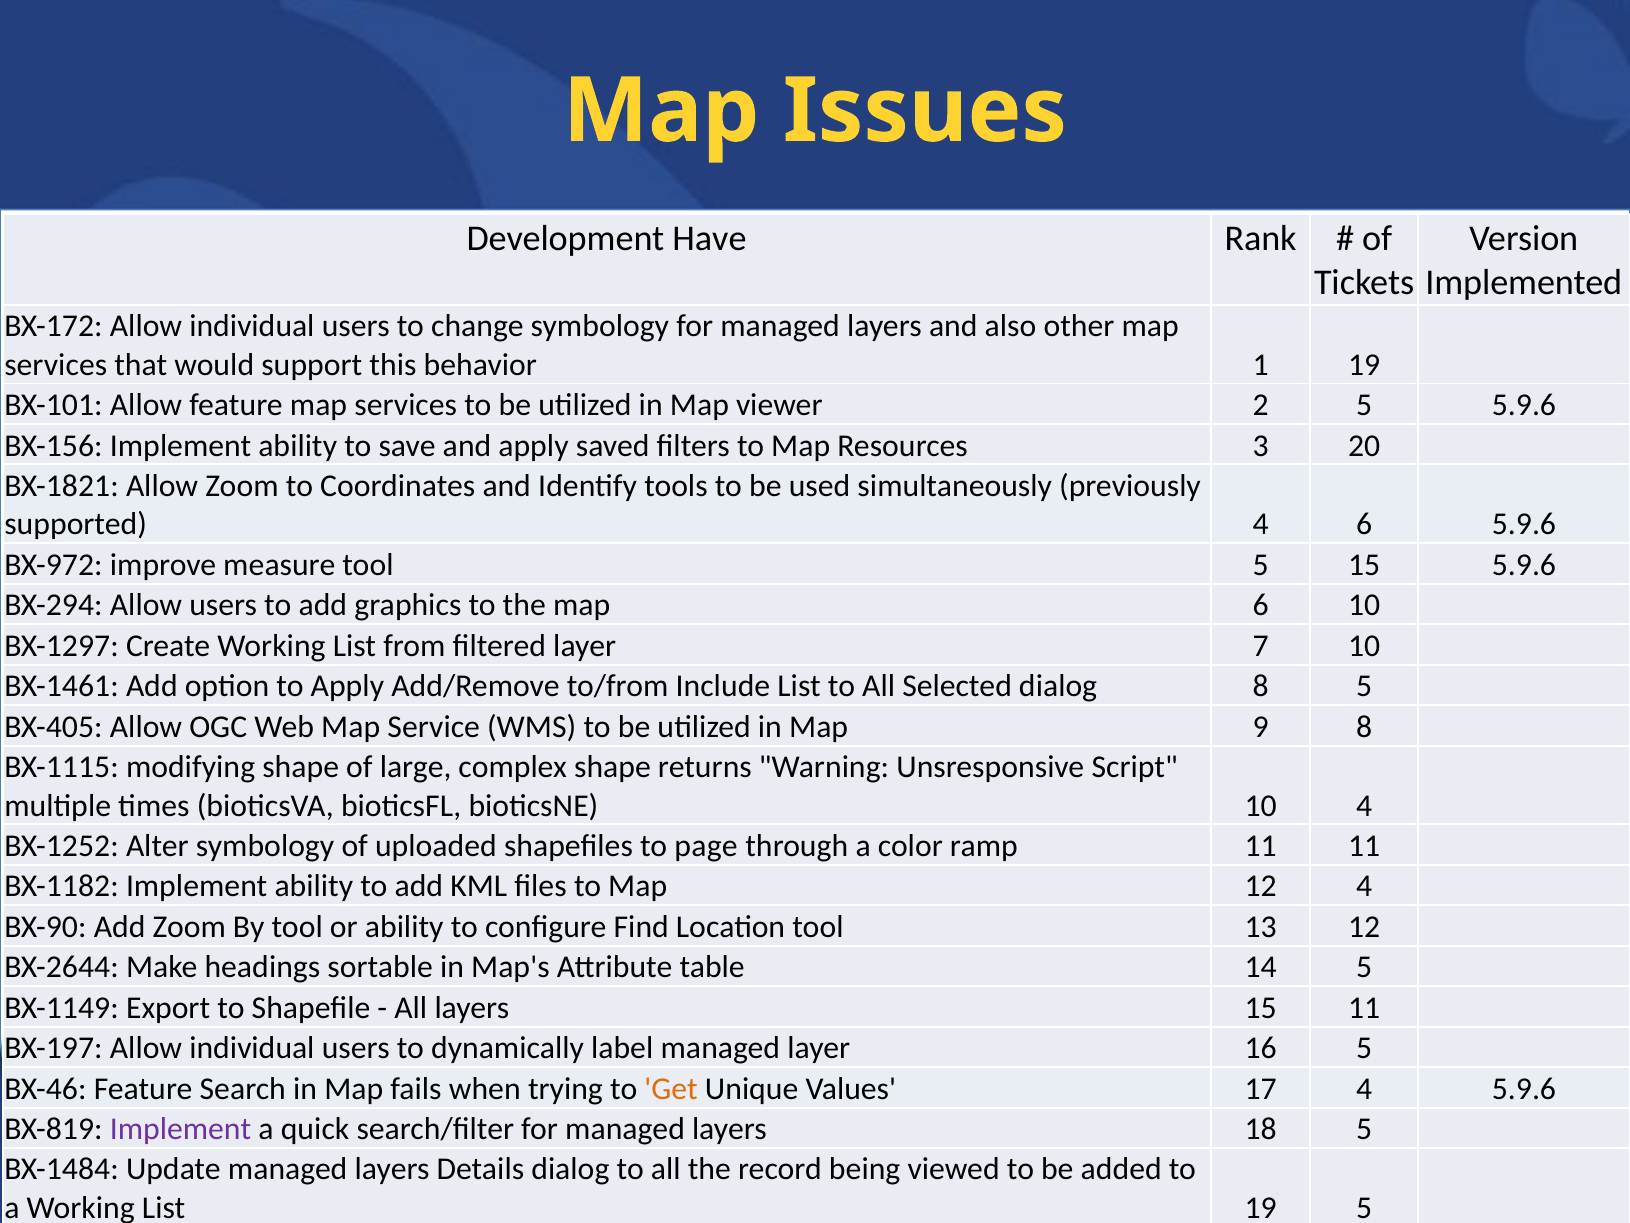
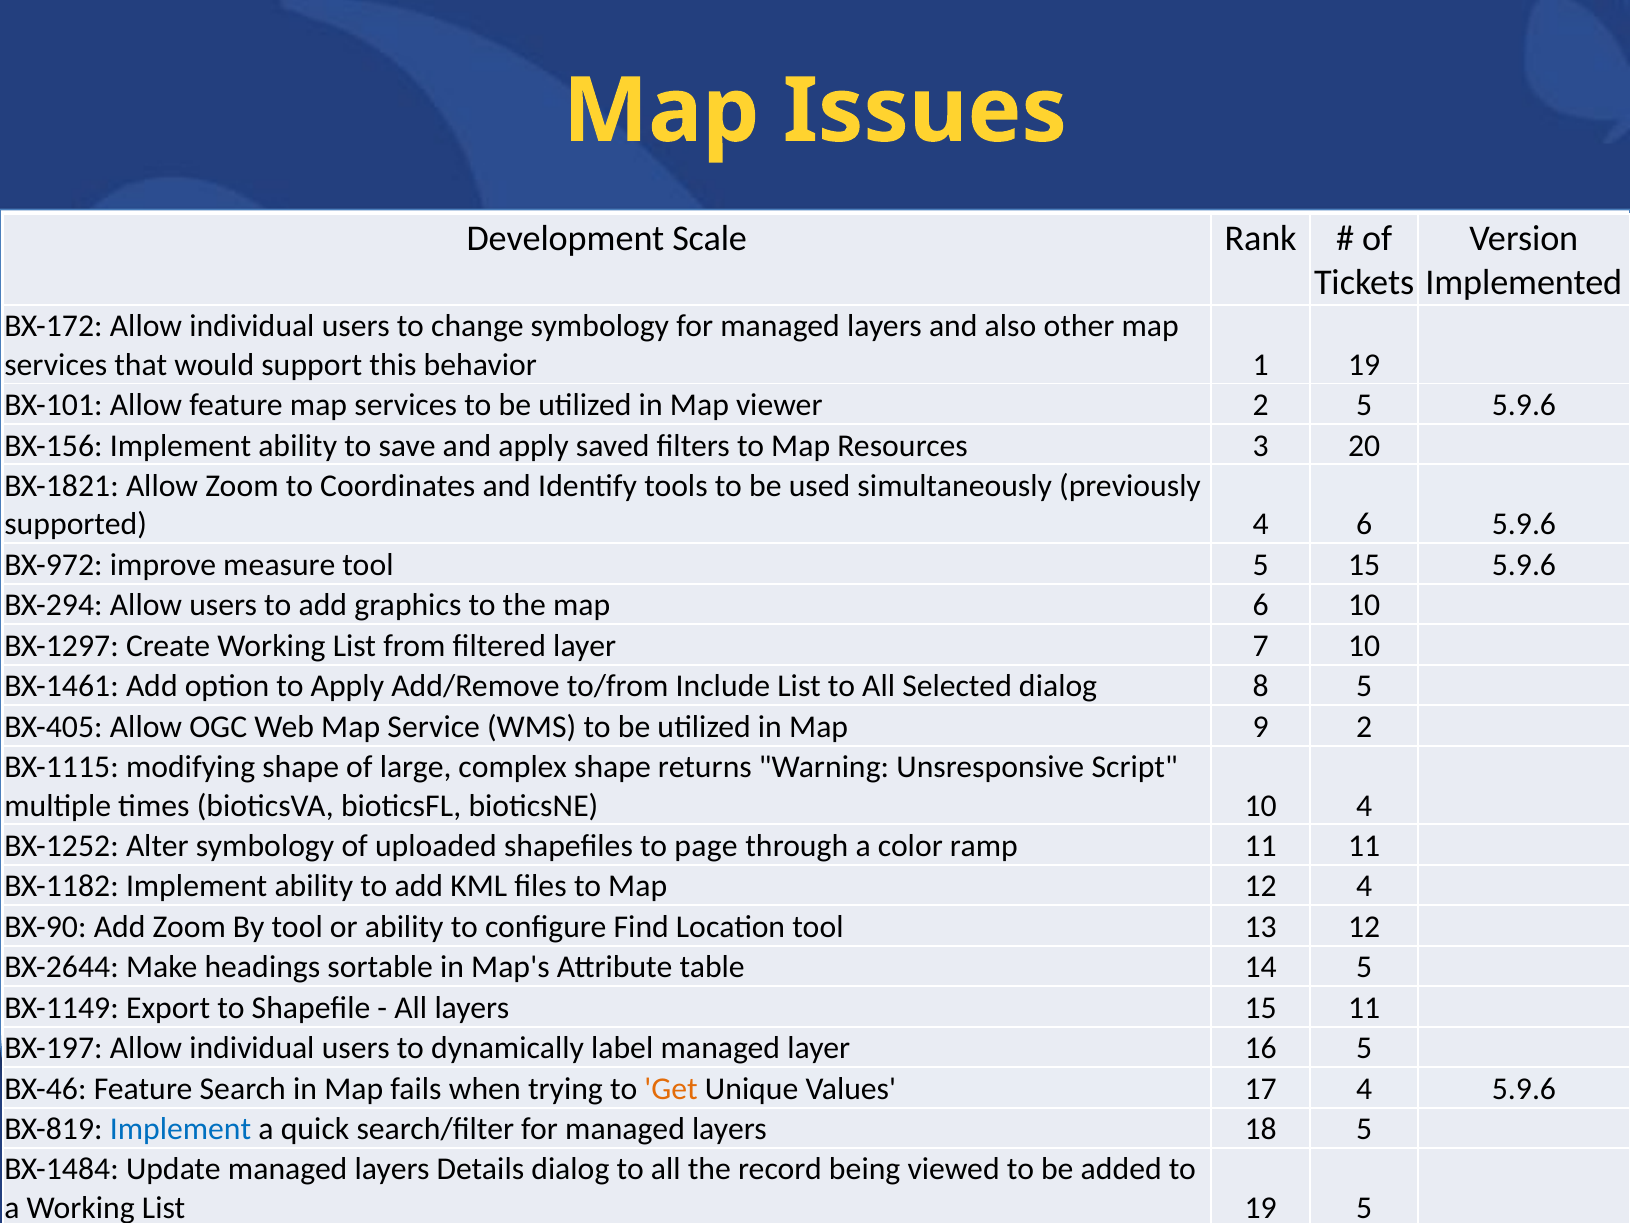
Have: Have -> Scale (710, 238)
9 8: 8 -> 2 (1364, 726)
Implement colour: purple -> blue (181, 1129)
